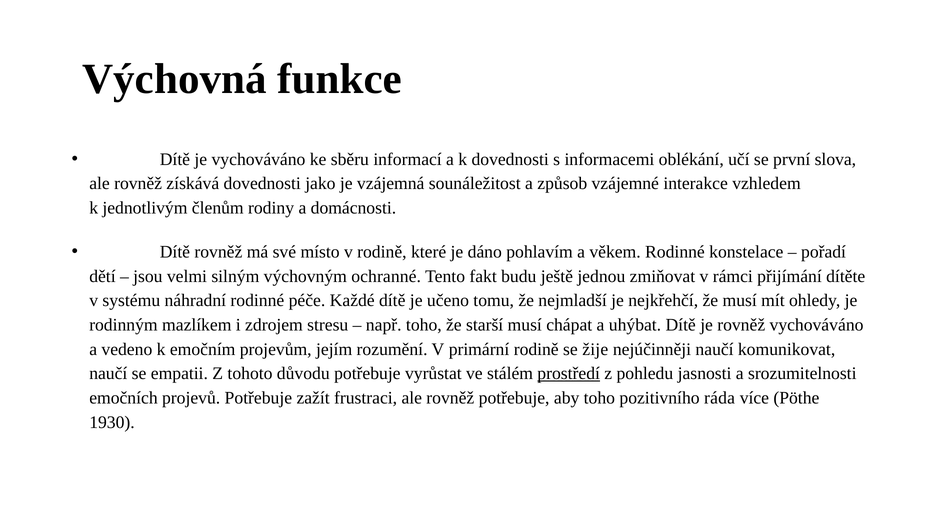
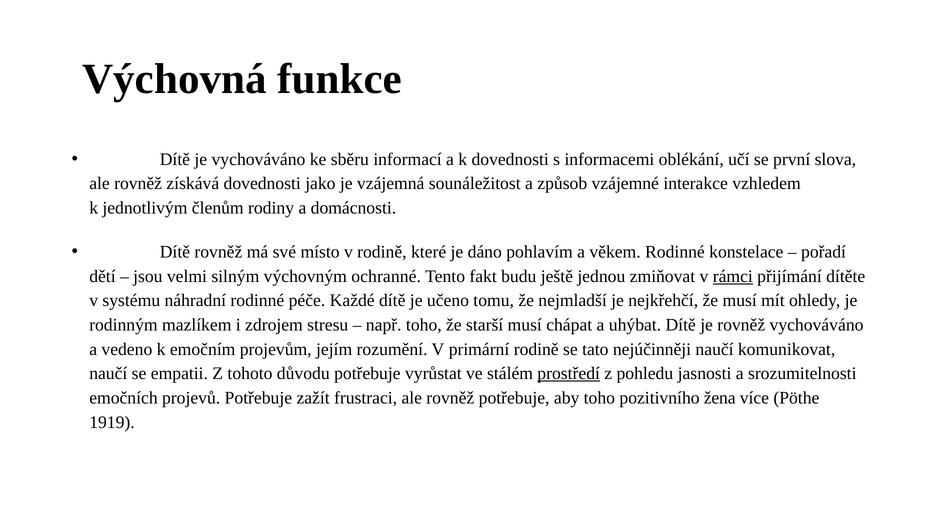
rámci underline: none -> present (733, 276)
žije: žije -> tato (595, 349)
ráda: ráda -> žena (720, 398)
1930: 1930 -> 1919 (112, 422)
